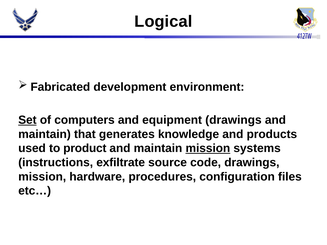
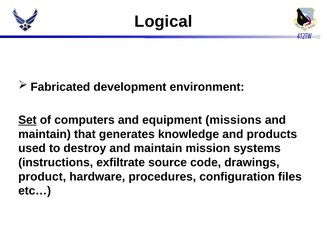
equipment drawings: drawings -> missions (233, 120)
product: product -> destroy (85, 148)
mission underline: present -> none (208, 148)
mission: mission -> product (42, 177)
